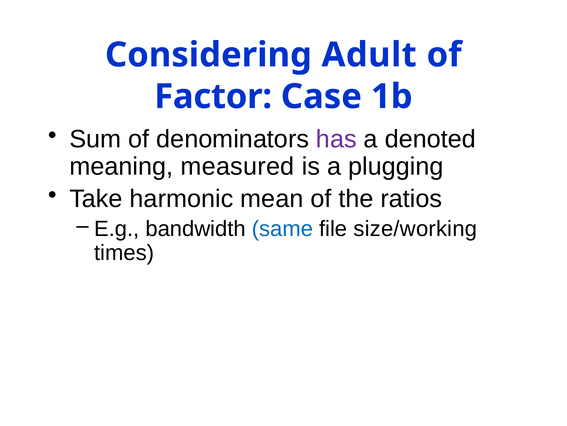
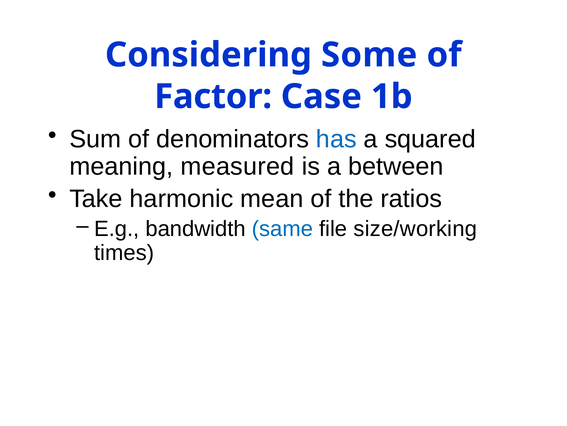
Adult: Adult -> Some (369, 55)
has colour: purple -> blue (336, 139)
denoted: denoted -> squared (430, 139)
plugging: plugging -> between (396, 166)
